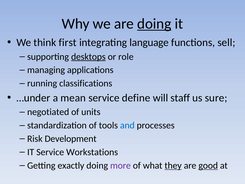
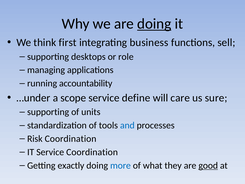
language: language -> business (149, 43)
desktops underline: present -> none (88, 57)
classifications: classifications -> accountability (86, 83)
mean: mean -> scope (73, 98)
staff: staff -> care (180, 98)
negotiated: negotiated -> supporting (48, 112)
Risk Development: Development -> Coordination (71, 139)
Service Workstations: Workstations -> Coordination (92, 152)
more colour: purple -> blue (120, 165)
they underline: present -> none (173, 165)
